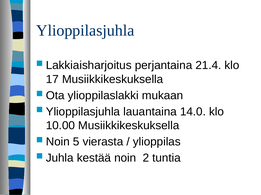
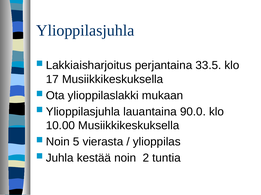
21.4: 21.4 -> 33.5 (208, 66)
14.0: 14.0 -> 90.0 (193, 112)
